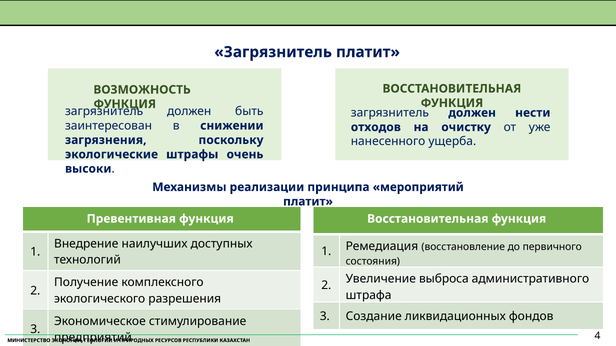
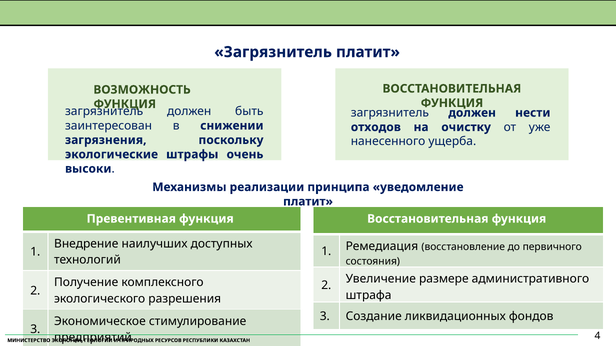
мероприятий: мероприятий -> уведомление (418, 187)
выброса: выброса -> размере (444, 279)
